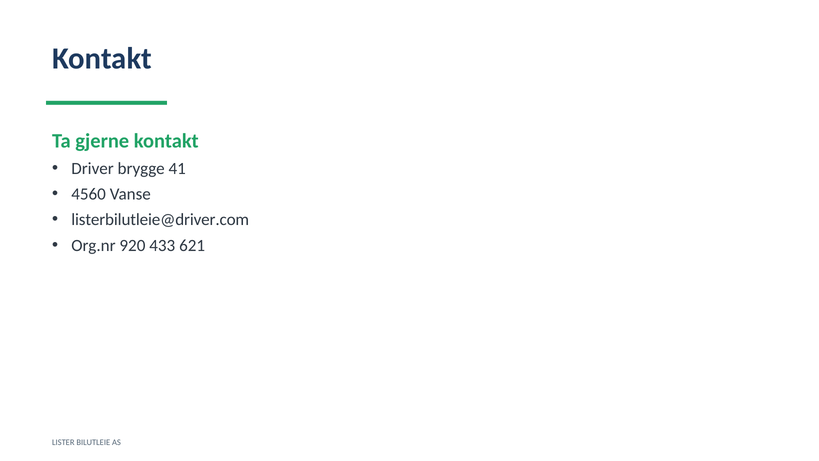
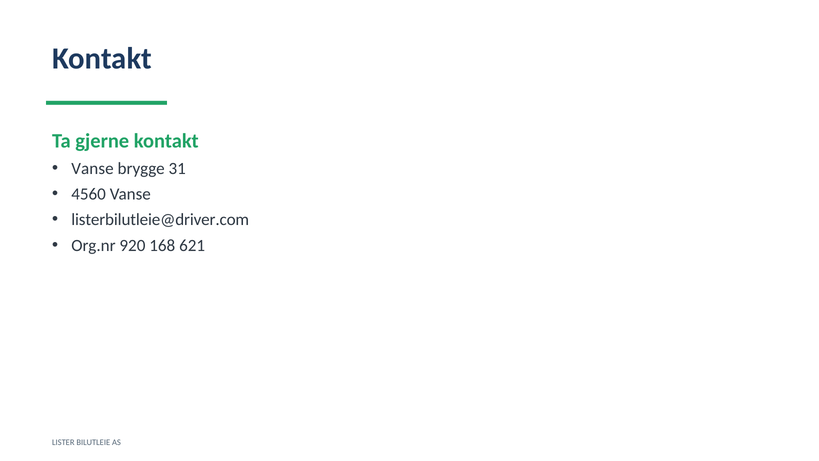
Driver: Driver -> Vanse (92, 168)
41: 41 -> 31 (177, 168)
433: 433 -> 168 (162, 245)
